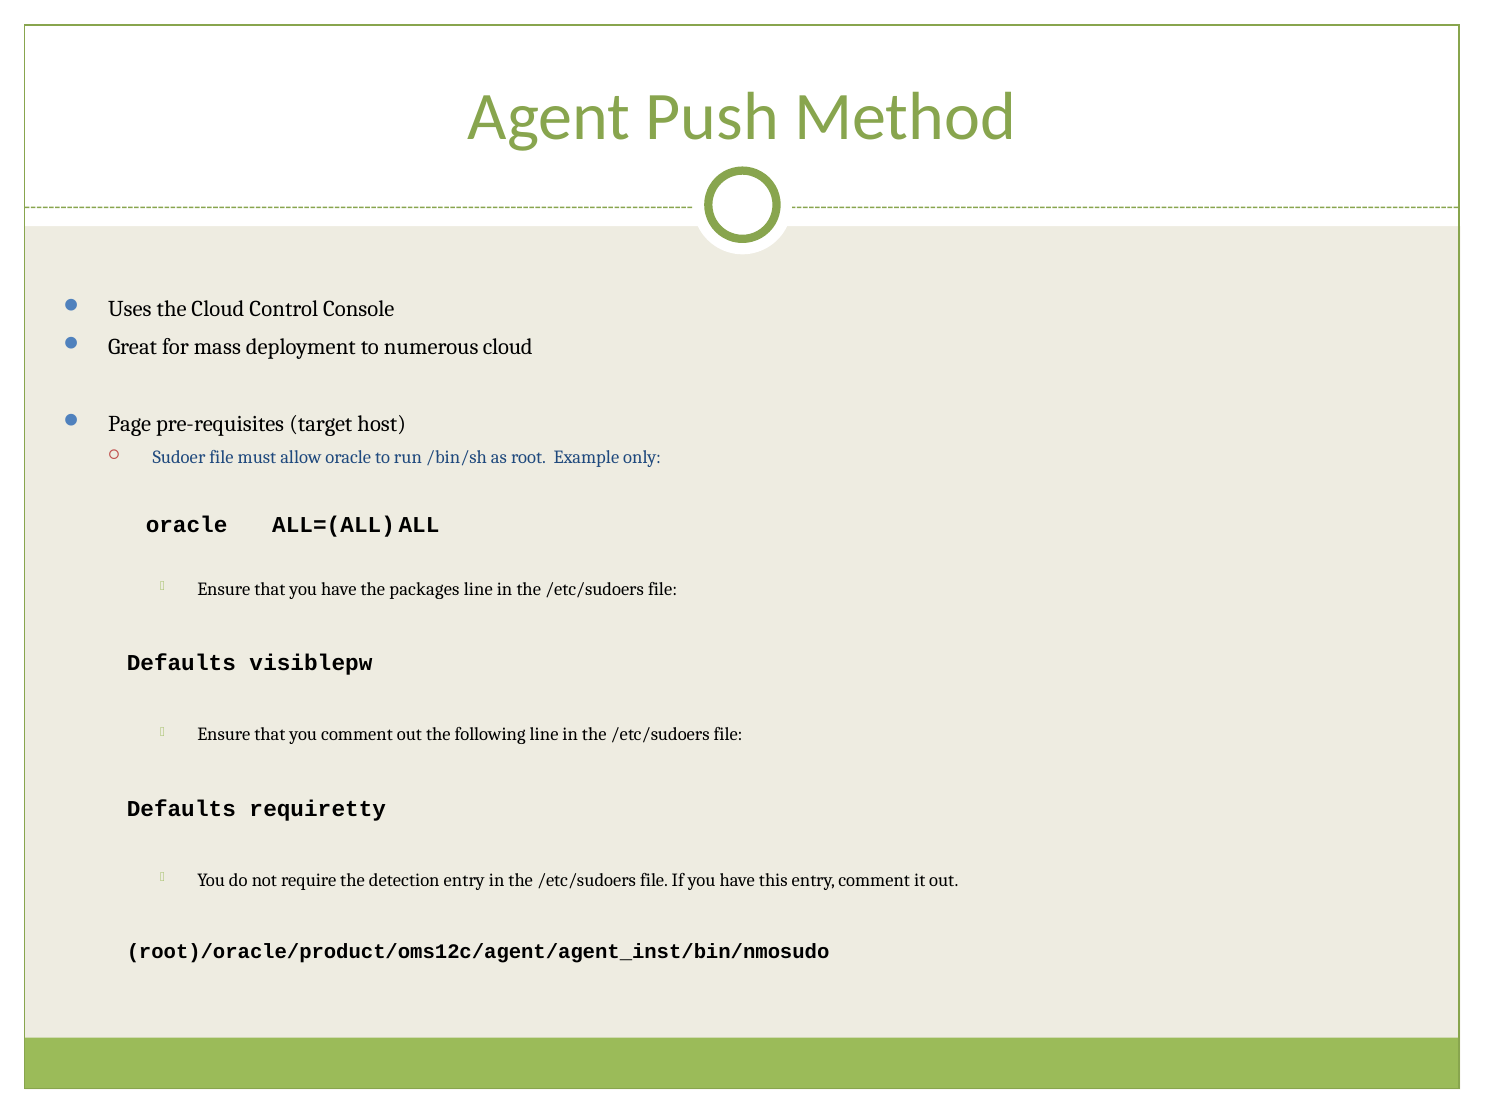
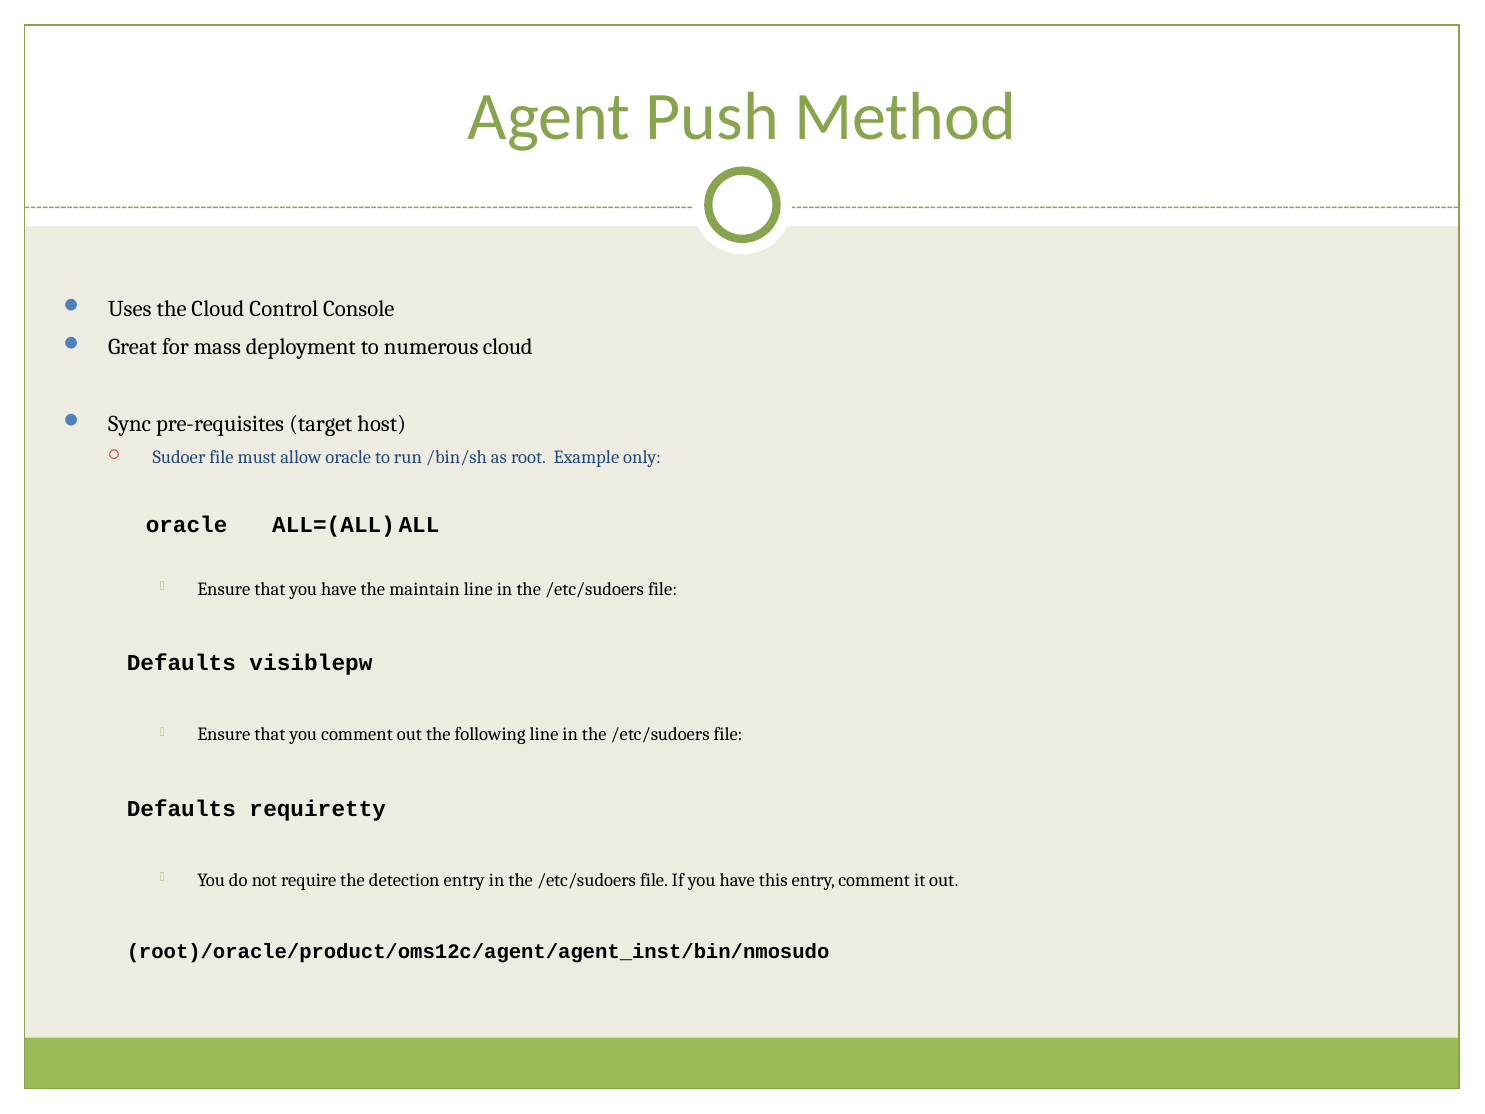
Page: Page -> Sync (130, 424)
packages: packages -> maintain (425, 589)
